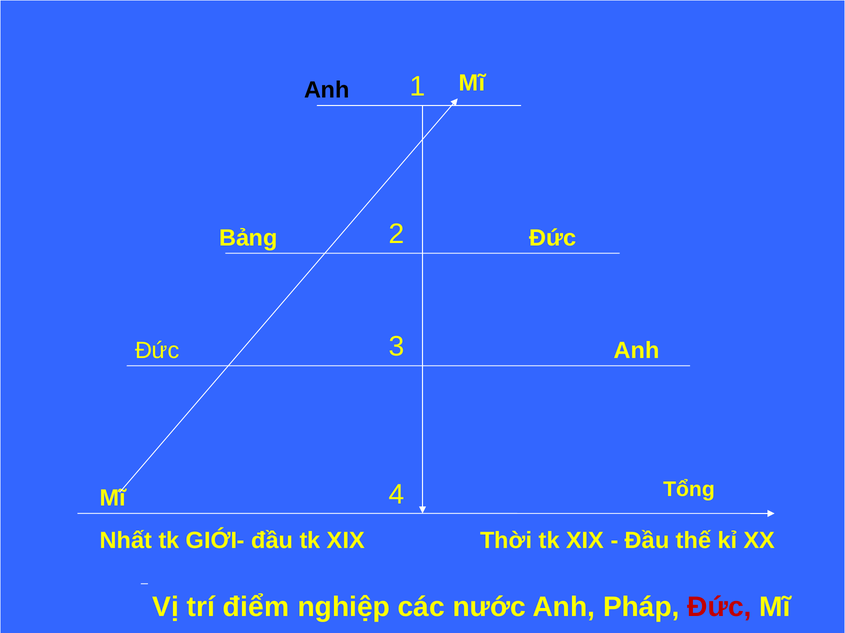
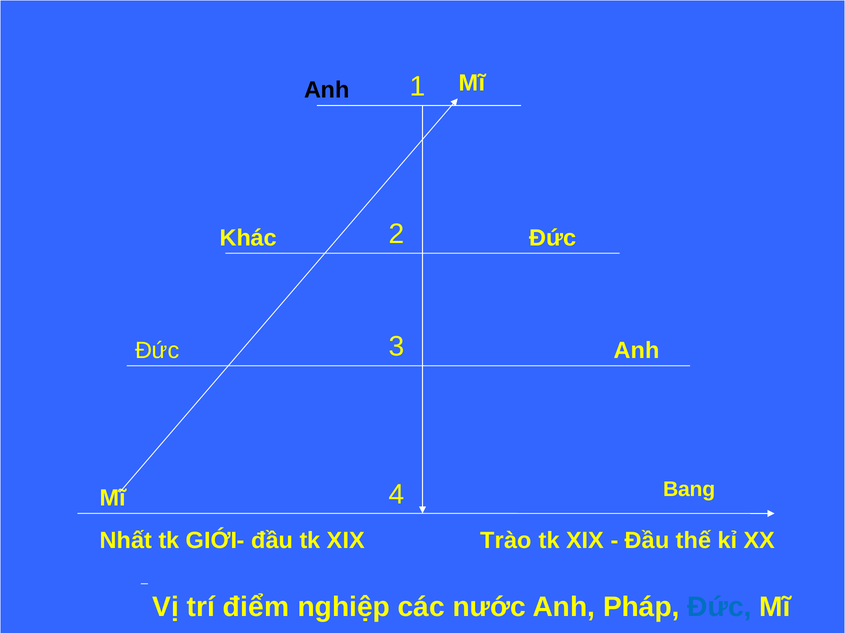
Bảng: Bảng -> Khác (248, 238)
Tổng: Tổng -> Bang (689, 490)
Thời: Thời -> Trào (506, 541)
Đức colour: red -> blue (720, 607)
